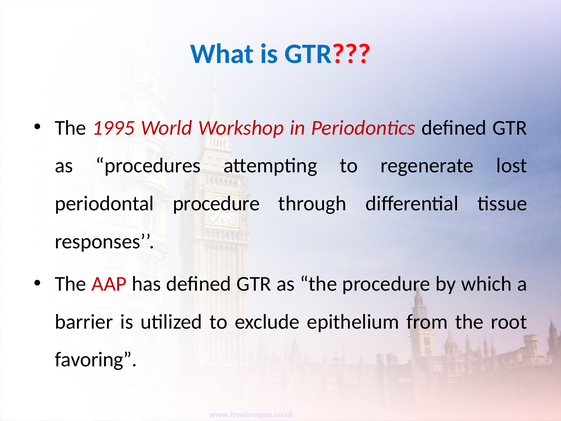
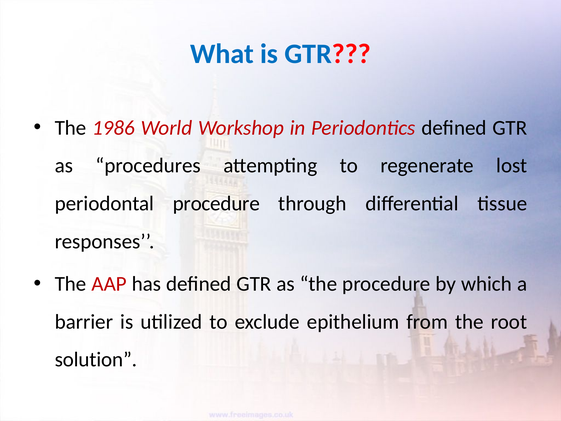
1995: 1995 -> 1986 (114, 128)
favoring: favoring -> solution (96, 359)
